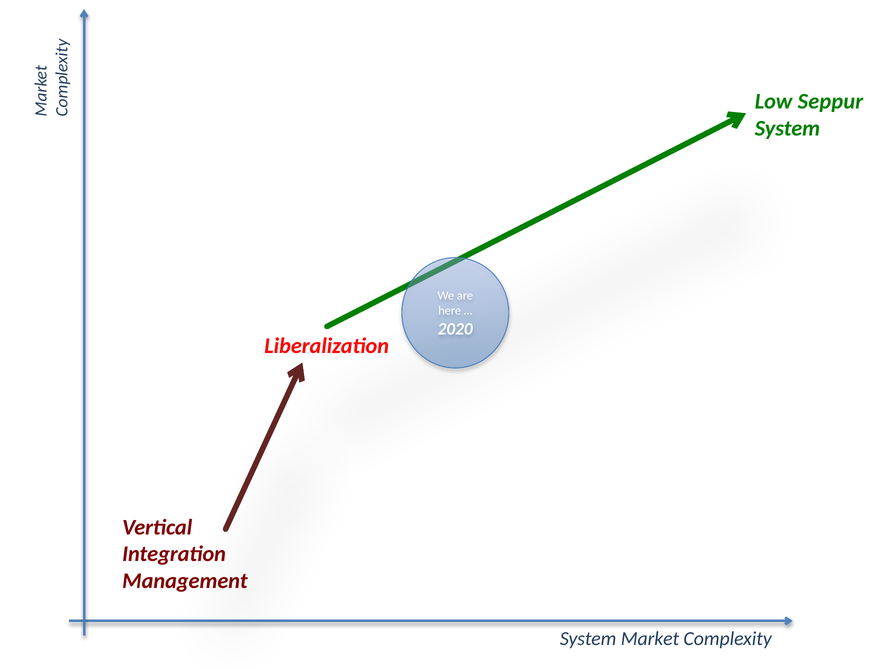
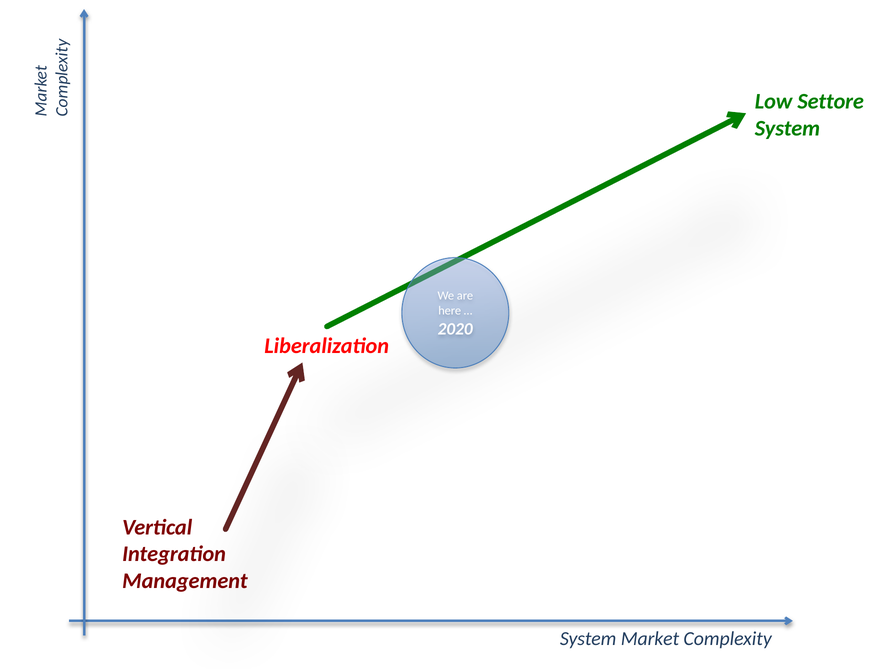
Seppur: Seppur -> Settore (831, 101)
